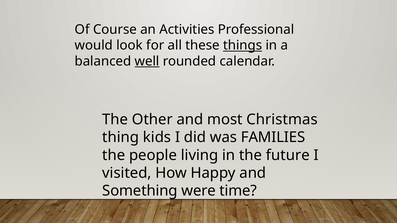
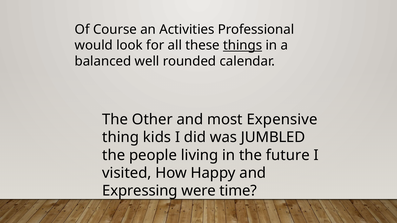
well underline: present -> none (147, 61)
Christmas: Christmas -> Expensive (282, 120)
FAMILIES: FAMILIES -> JUMBLED (273, 137)
Something: Something -> Expressing (140, 191)
